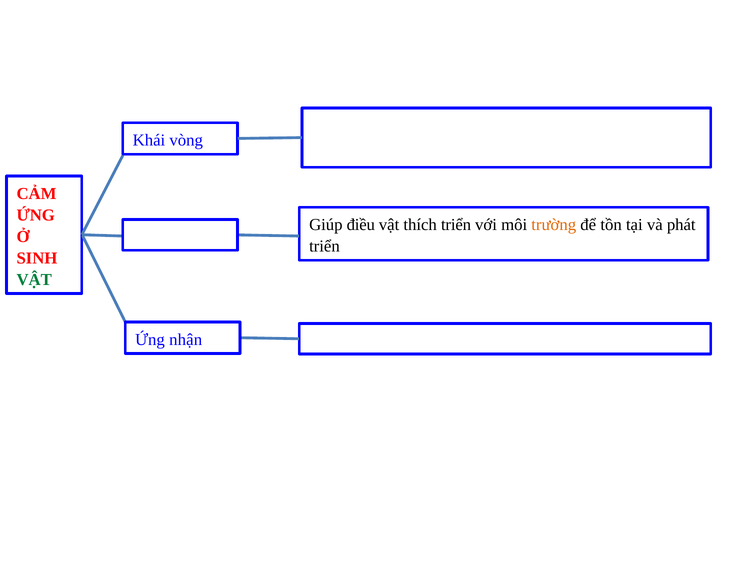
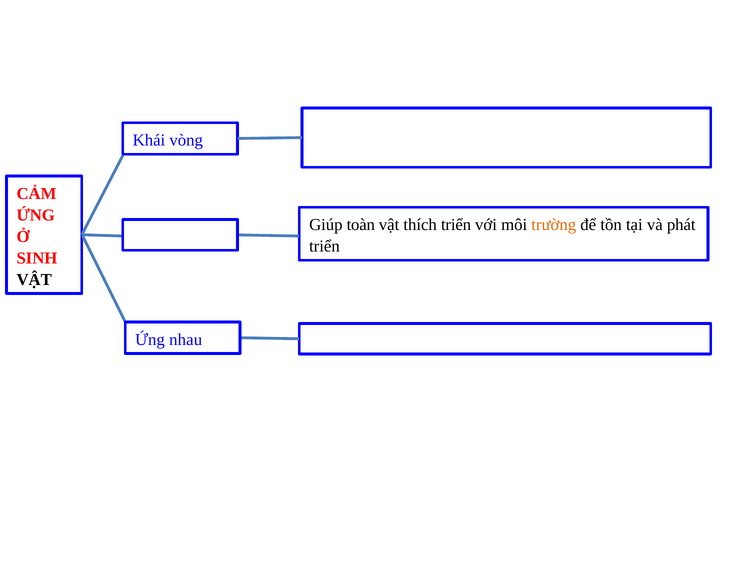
điều: điều -> toàn (361, 225)
VẬT colour: green -> black (34, 280)
nhận: nhận -> nhau (186, 340)
